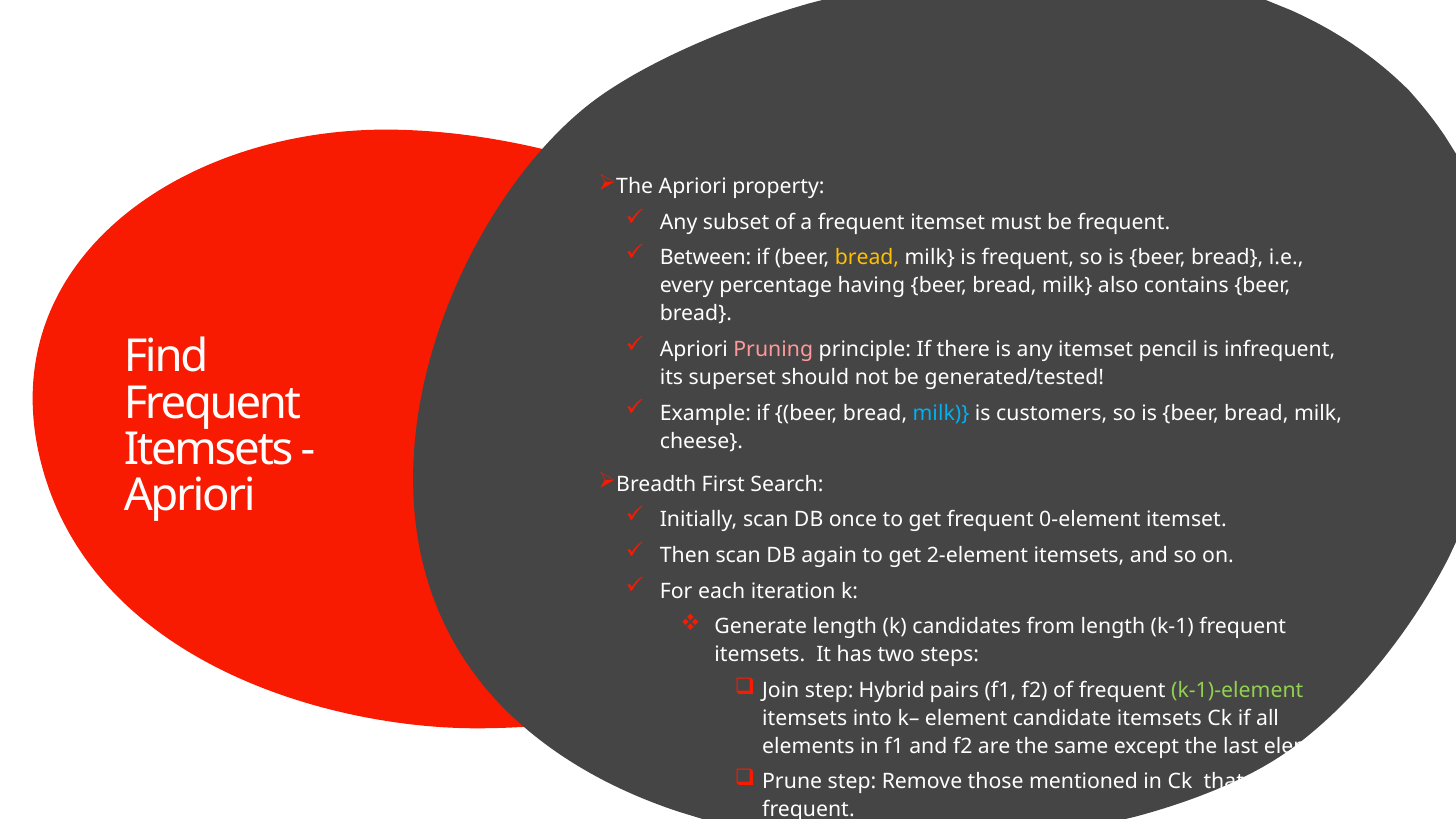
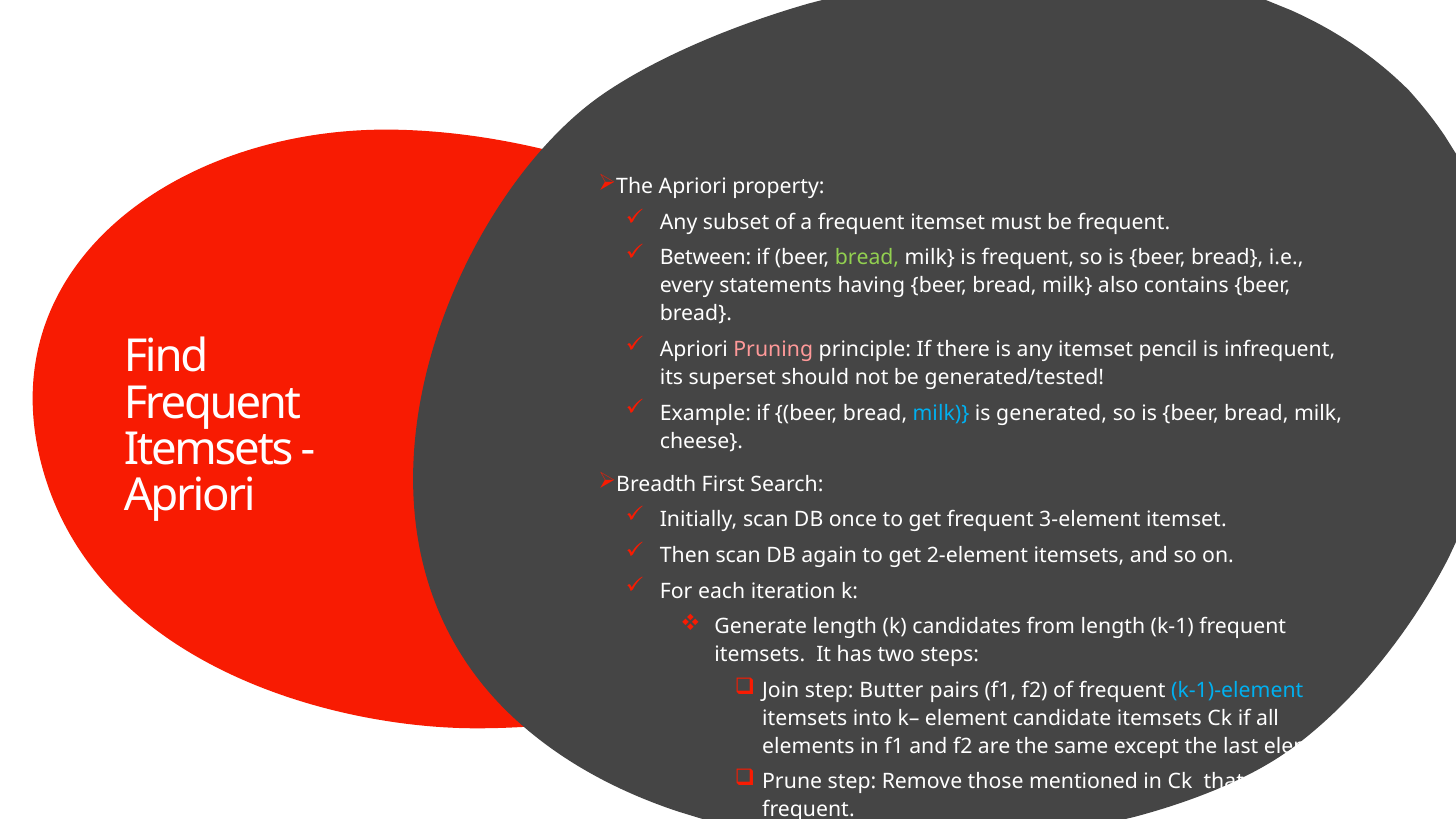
bread colour: yellow -> light green (867, 258)
percentage: percentage -> statements (776, 286)
is customers: customers -> generated (1052, 413)
0-element: 0-element -> 3-element (1090, 520)
Hybrid: Hybrid -> Butter (891, 690)
k-1)-element colour: light green -> light blue (1237, 690)
